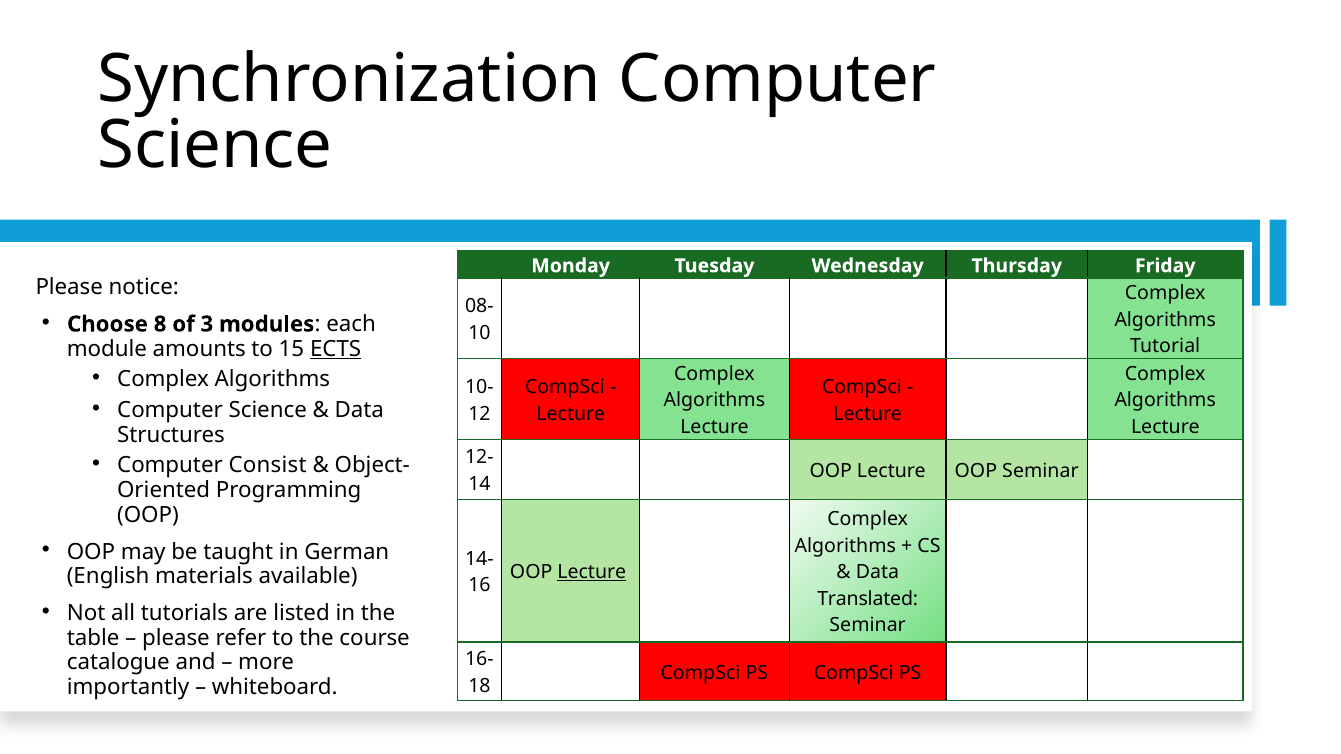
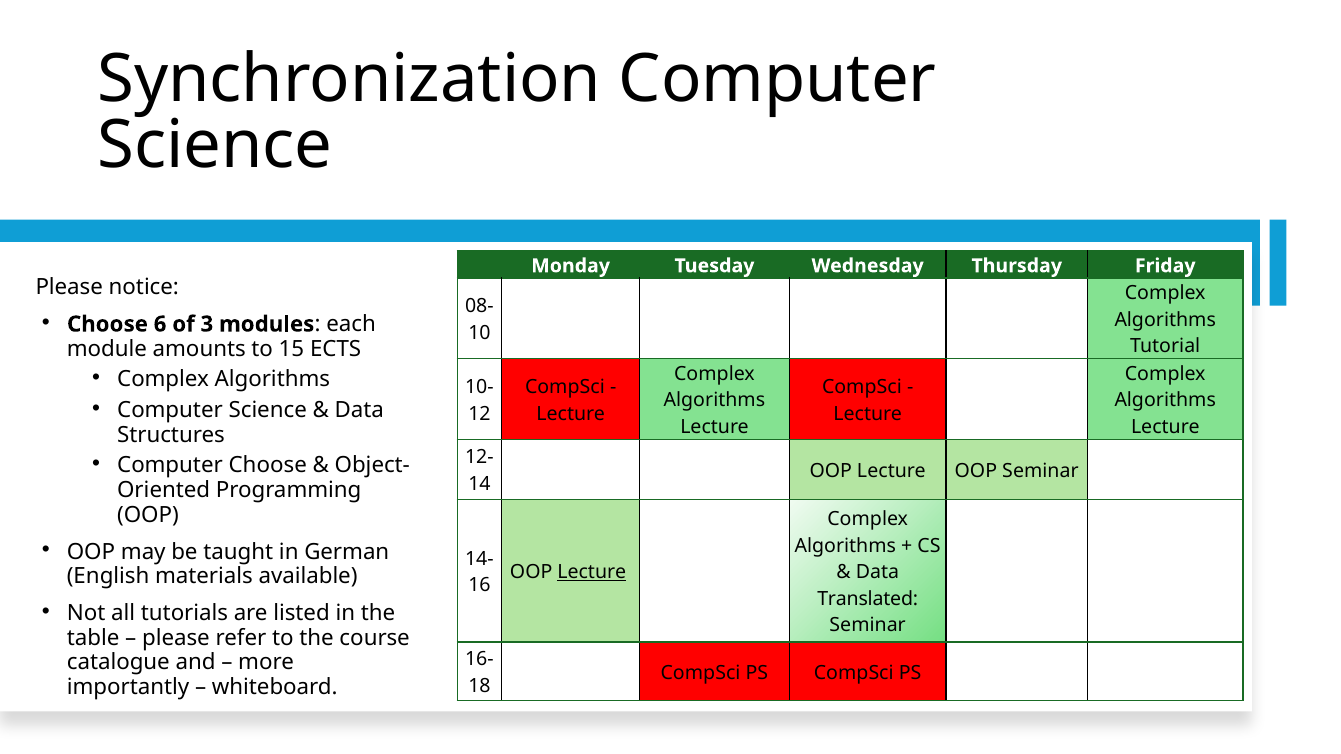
8: 8 -> 6 (160, 324)
ECTS underline: present -> none (336, 349)
Computer Consist: Consist -> Choose (268, 466)
